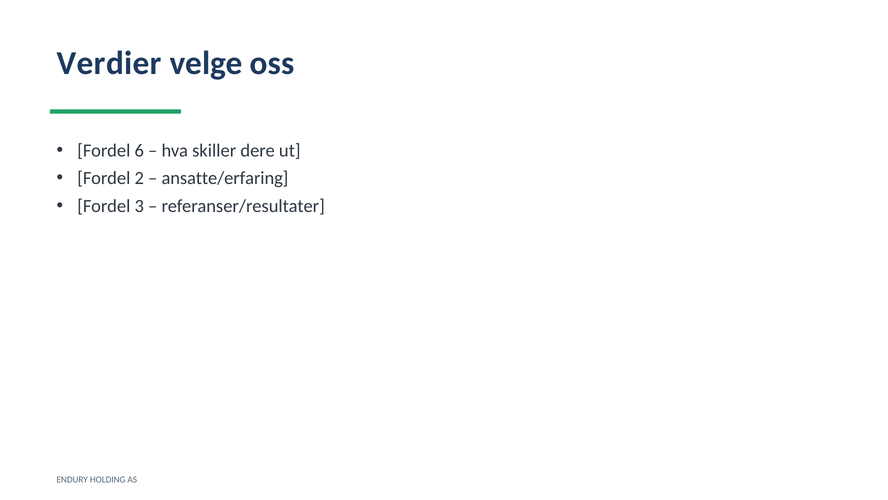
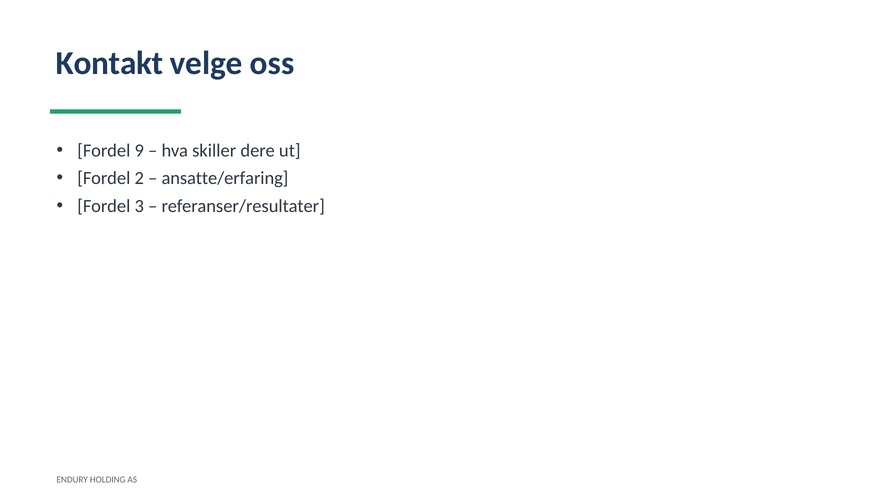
Verdier: Verdier -> Kontakt (110, 63)
6: 6 -> 9 (139, 150)
